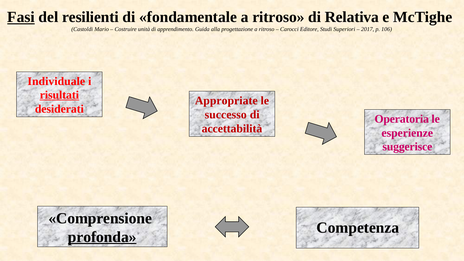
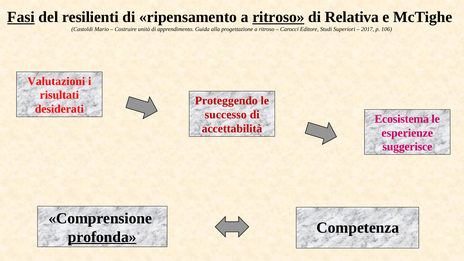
fondamentale: fondamentale -> ripensamento (188, 17)
ritroso underline: none -> present (278, 17)
Individuale: Individuale -> Valutazioni (56, 81)
risultati underline: present -> none (59, 95)
Appropriate: Appropriate -> Proteggendo (226, 101)
Operatoria: Operatoria -> Ecosistema (402, 119)
